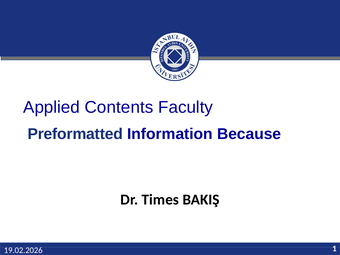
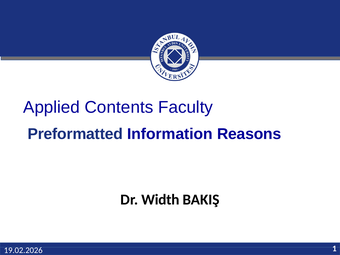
Because: Because -> Reasons (249, 134)
Times: Times -> Width (160, 200)
